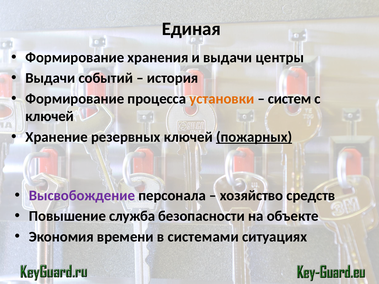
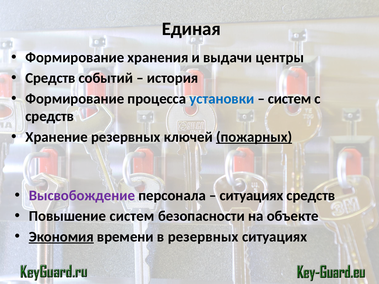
Выдачи: Выдачи -> Средств (50, 78)
установки colour: orange -> blue (222, 99)
ключей: ключей -> средств (50, 116)
хозяйство: хозяйство -> ситуациях (252, 196)
Повышение служба: служба -> систем (132, 216)
Экономия underline: none -> present (61, 237)
в системами: системами -> резервных (203, 237)
